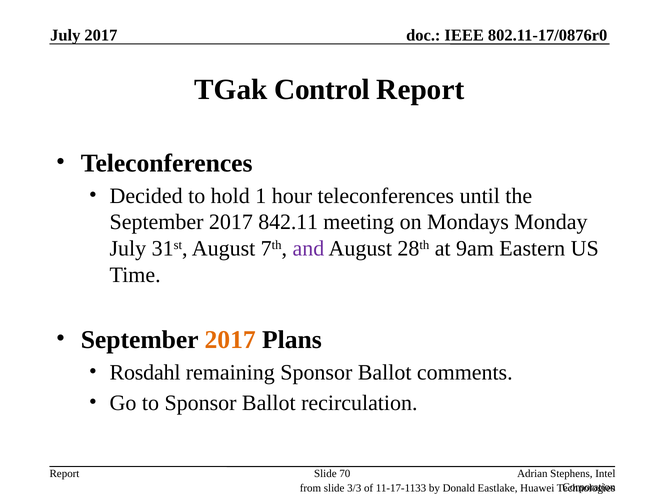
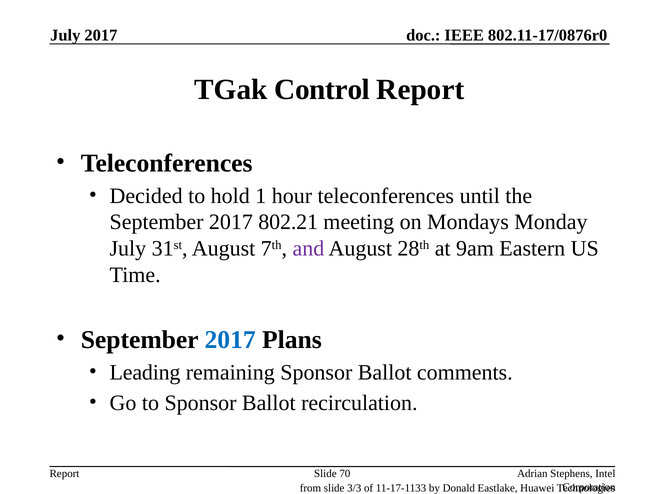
842.11: 842.11 -> 802.21 (288, 222)
2017 colour: orange -> blue (230, 340)
Rosdahl: Rosdahl -> Leading (145, 372)
